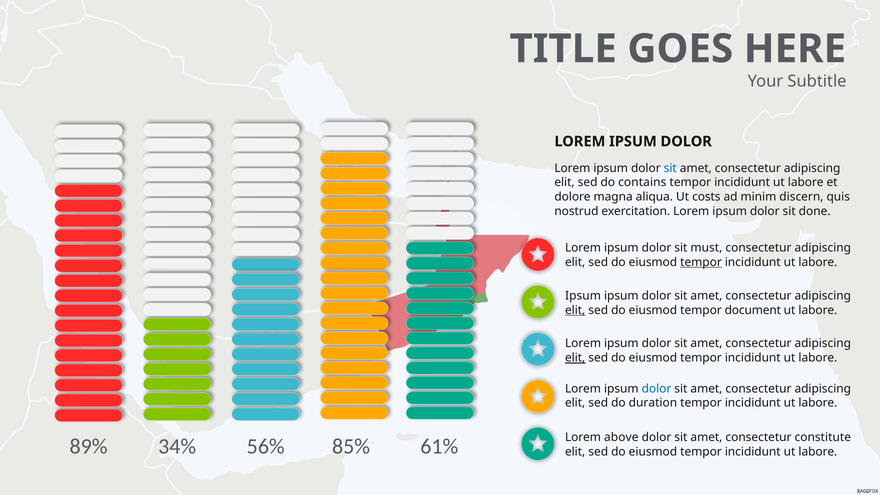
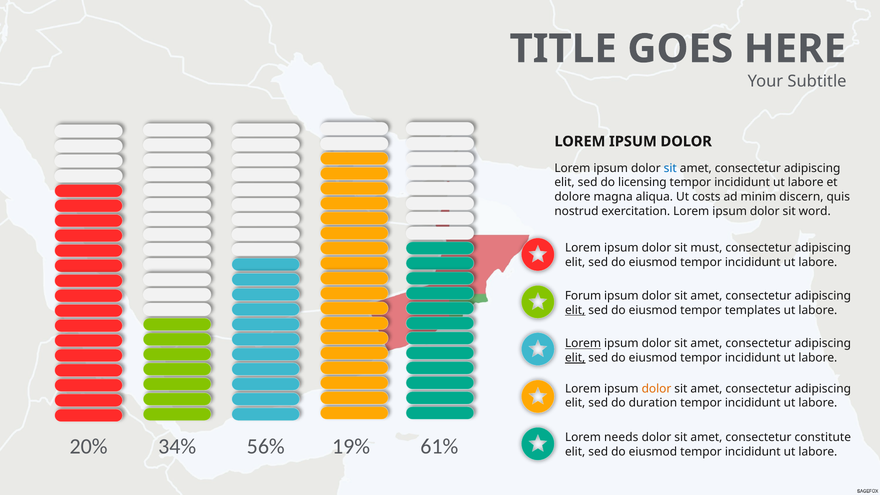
contains: contains -> licensing (642, 183)
done: done -> word (815, 211)
tempor underline: present -> none (701, 262)
Ipsum: Ipsum -> Forum (583, 296)
document: document -> templates (753, 310)
Lorem underline: none -> present (583, 343)
dolor colour: blue -> orange (656, 389)
above: above -> needs (621, 437)
89%: 89% -> 20% (89, 446)
85%: 85% -> 19% (351, 446)
